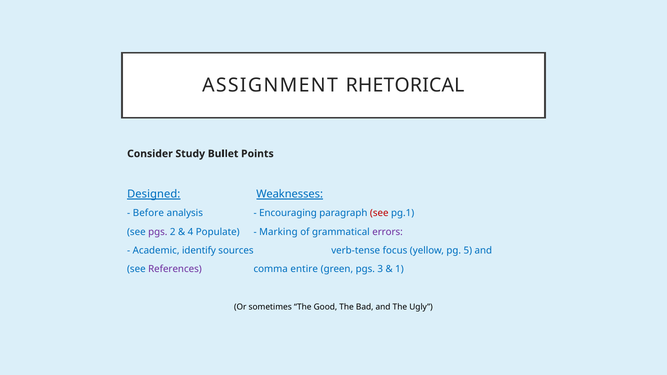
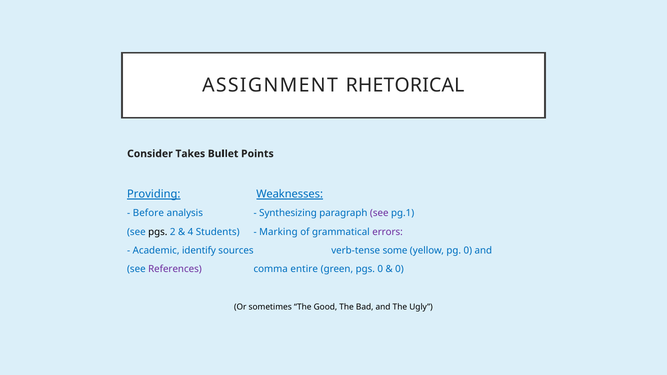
Study: Study -> Takes (190, 154)
Designed: Designed -> Providing (154, 194)
Encouraging: Encouraging -> Synthesizing (288, 213)
see colour: red -> purple (379, 213)
pgs colour: purple -> black (158, 232)
Populate: Populate -> Students (218, 232)
focus: focus -> some (395, 251)
pg 5: 5 -> 0 (468, 251)
pgs 3: 3 -> 0 (380, 269)
1: 1 -> 0 (399, 269)
